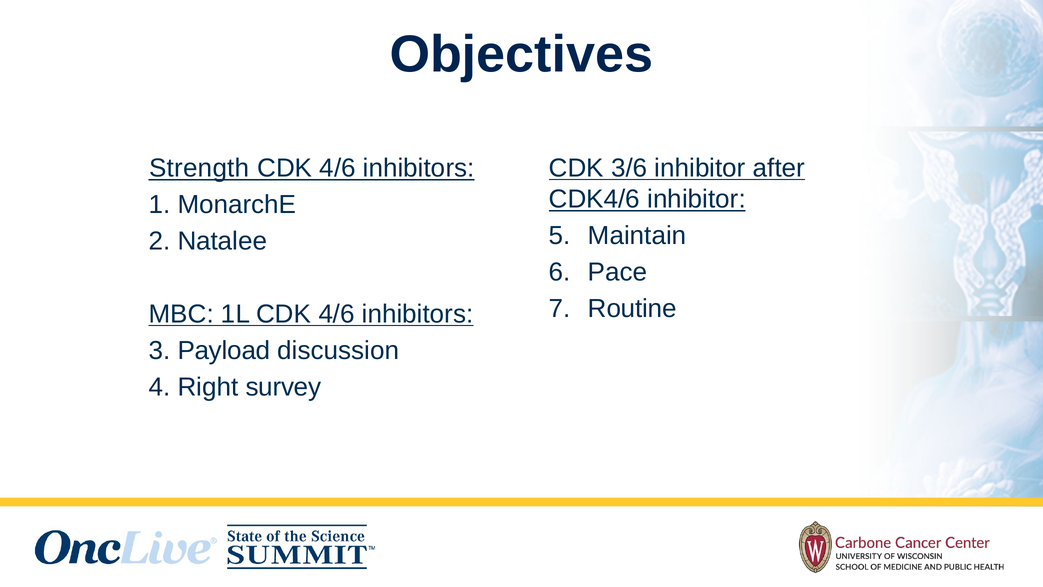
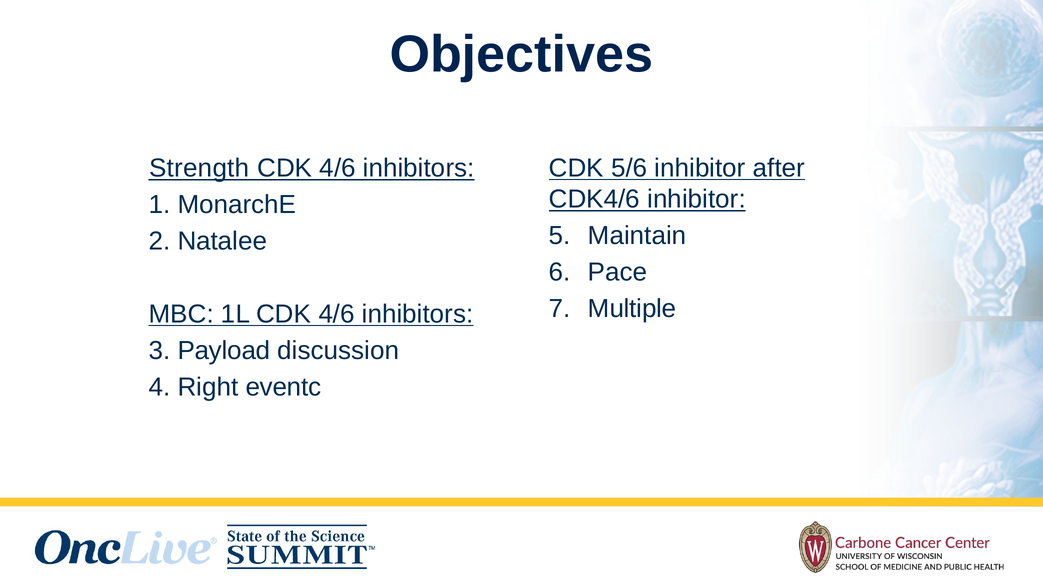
3/6: 3/6 -> 5/6 (629, 168)
Routine: Routine -> Multiple (632, 309)
survey: survey -> eventc (283, 387)
